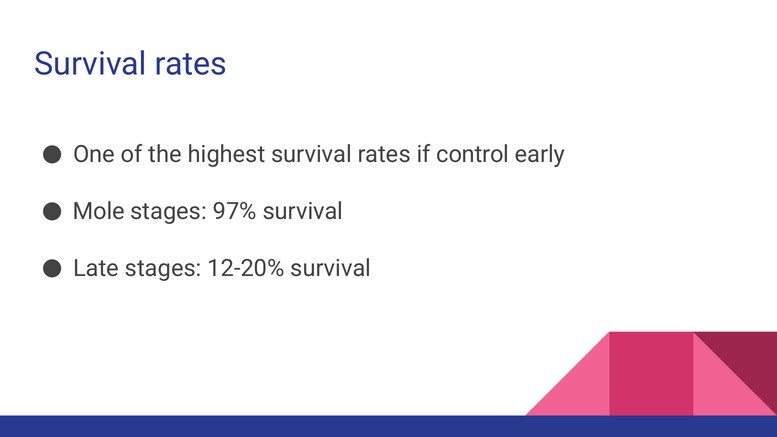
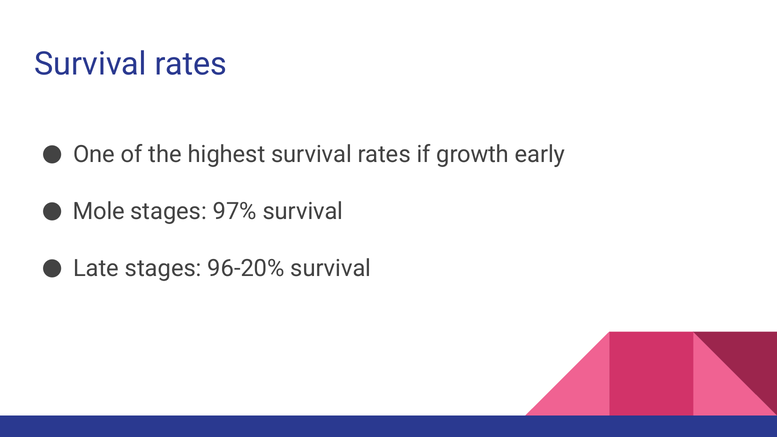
control: control -> growth (473, 154)
12-20%: 12-20% -> 96-20% (246, 268)
